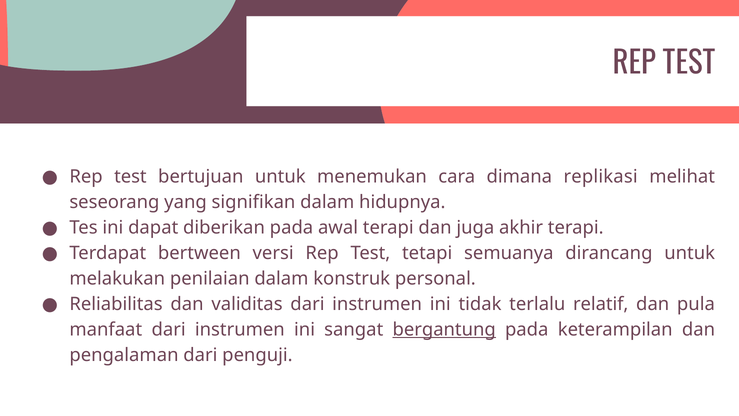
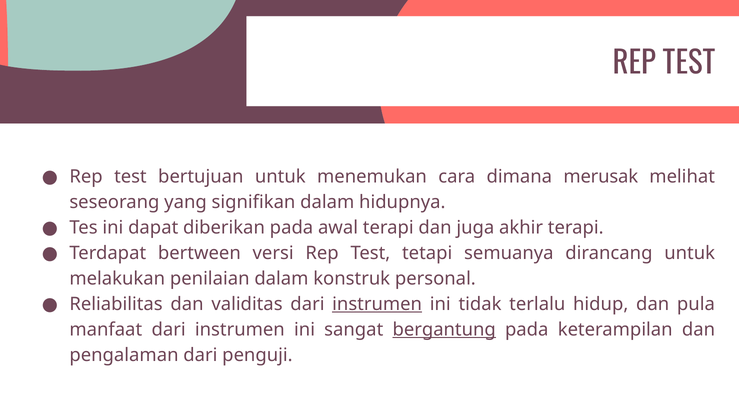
replikasi: replikasi -> merusak (601, 177)
instrumen underline: none -> present (377, 304)
relatif: relatif -> hidup (601, 304)
